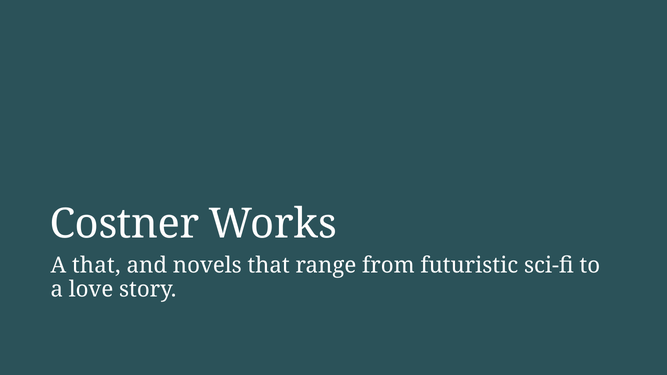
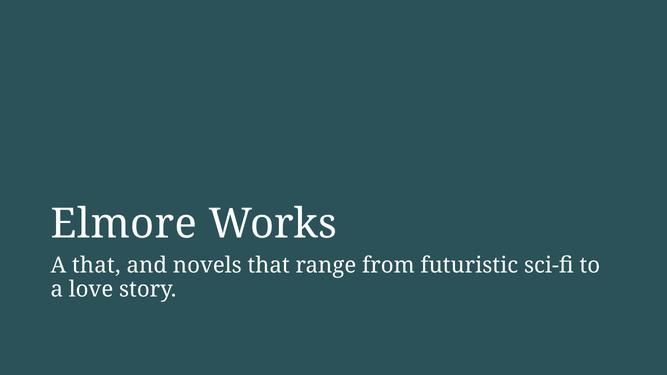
Costner: Costner -> Elmore (124, 224)
